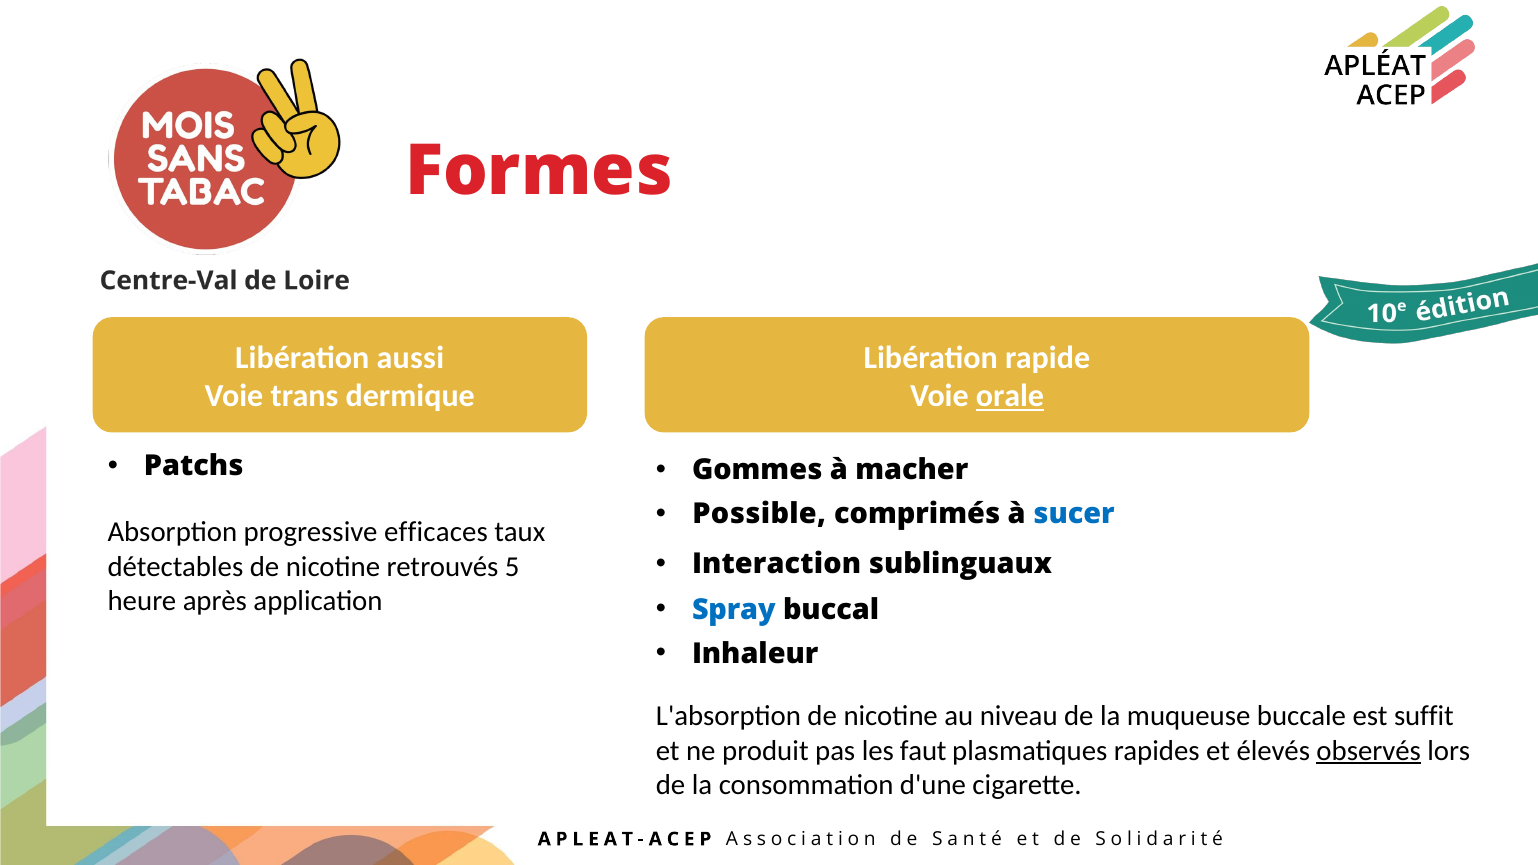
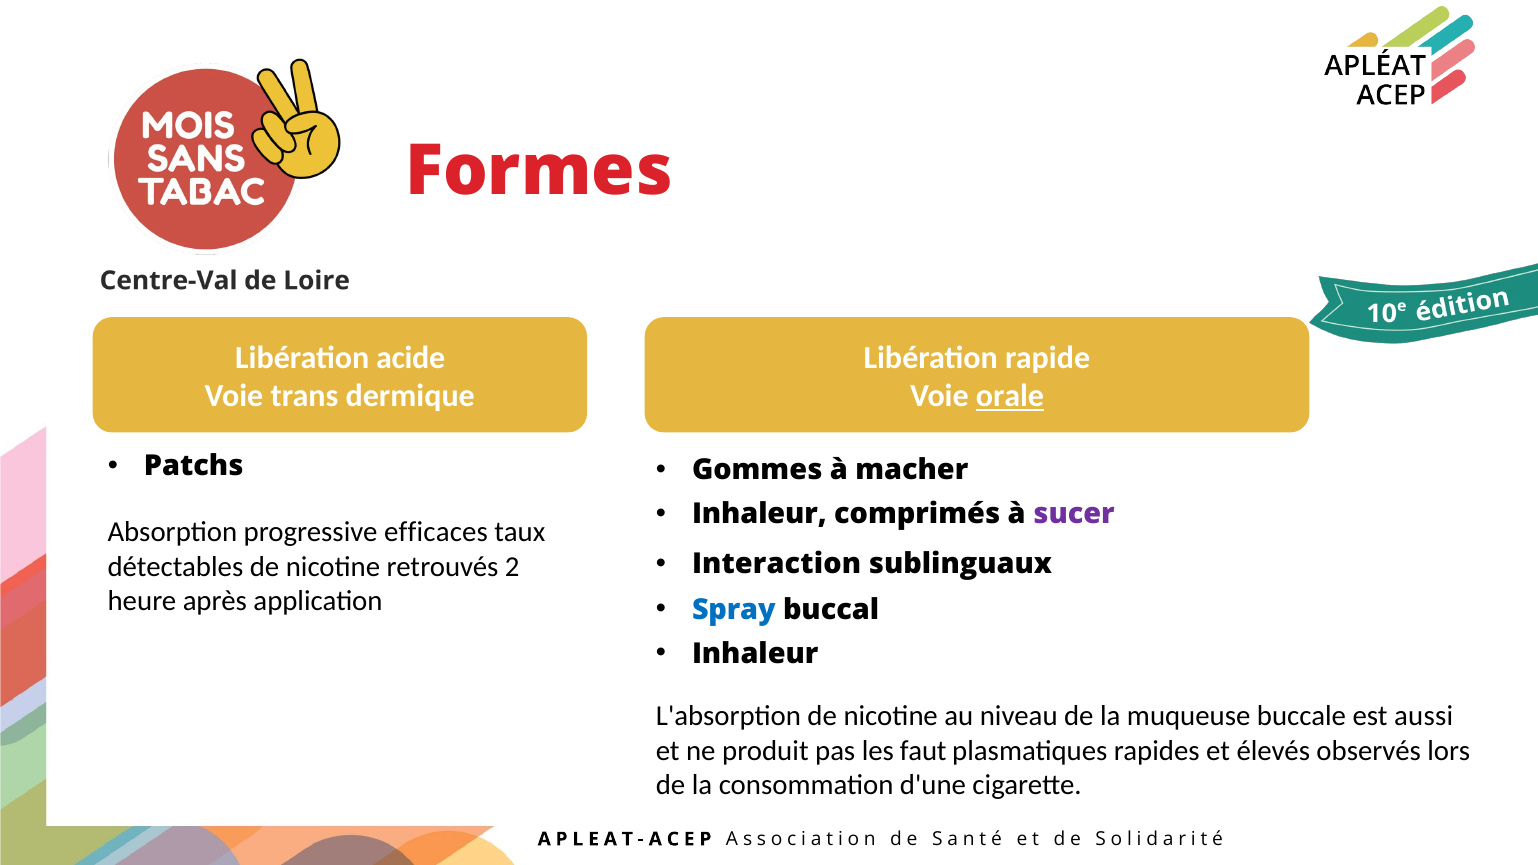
aussi: aussi -> acide (411, 358)
Possible: Possible -> Inhaleur (759, 515)
sucer colour: blue -> purple (1074, 515)
5: 5 -> 2 (512, 567)
suffit: suffit -> aussi (1424, 716)
observés underline: present -> none (1369, 751)
